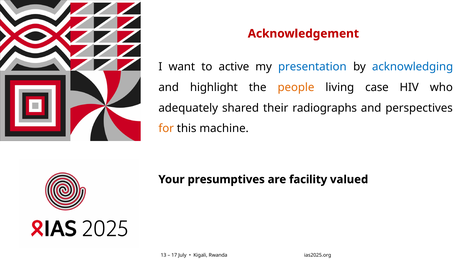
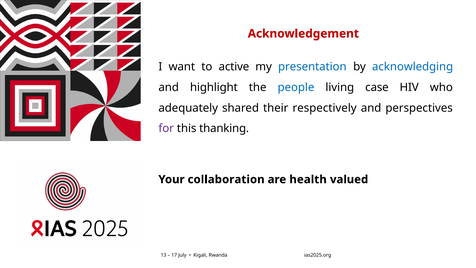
people colour: orange -> blue (296, 87)
radiographs: radiographs -> respectively (325, 108)
for colour: orange -> purple (166, 128)
machine: machine -> thanking (224, 128)
presumptives: presumptives -> collaboration (226, 179)
facility: facility -> health (308, 179)
